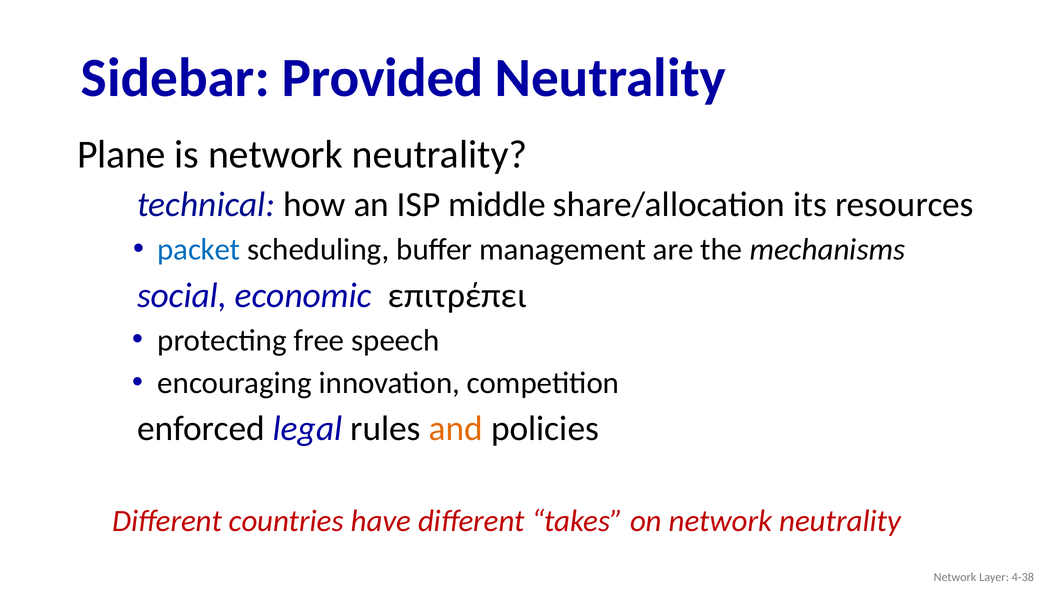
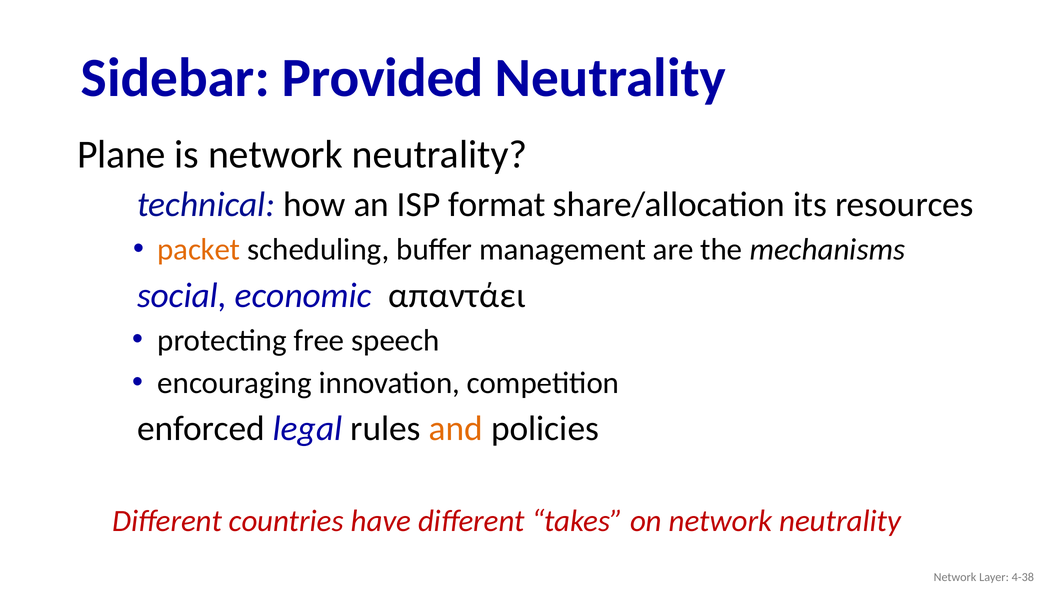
middle: middle -> format (497, 205)
packet colour: blue -> orange (199, 250)
επιτρέπει: επιτρέπει -> απαντάει (457, 296)
